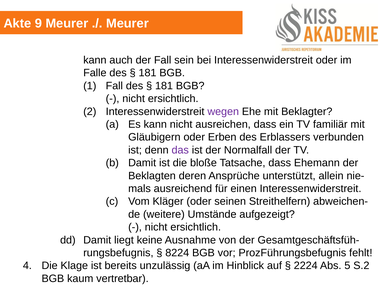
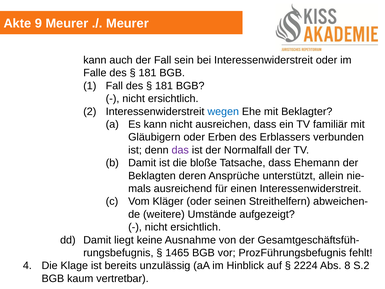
wegen colour: purple -> blue (223, 111)
8224: 8224 -> 1465 (177, 253)
5: 5 -> 8 (347, 265)
